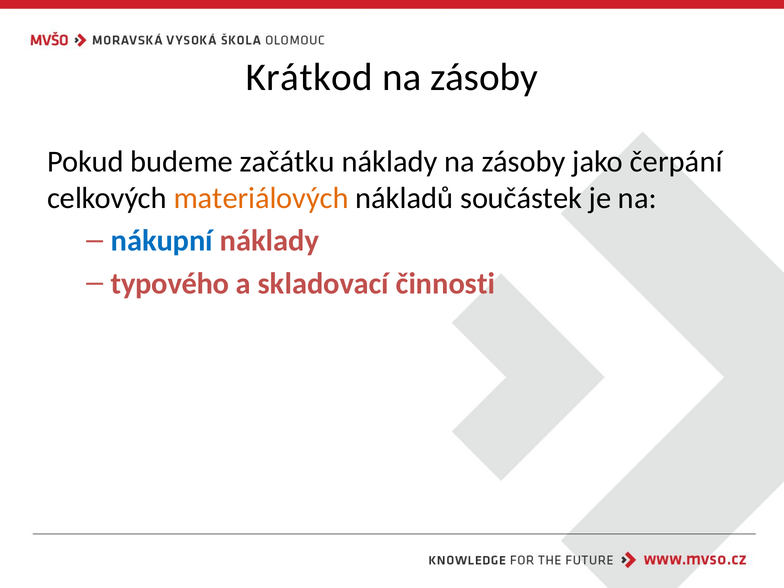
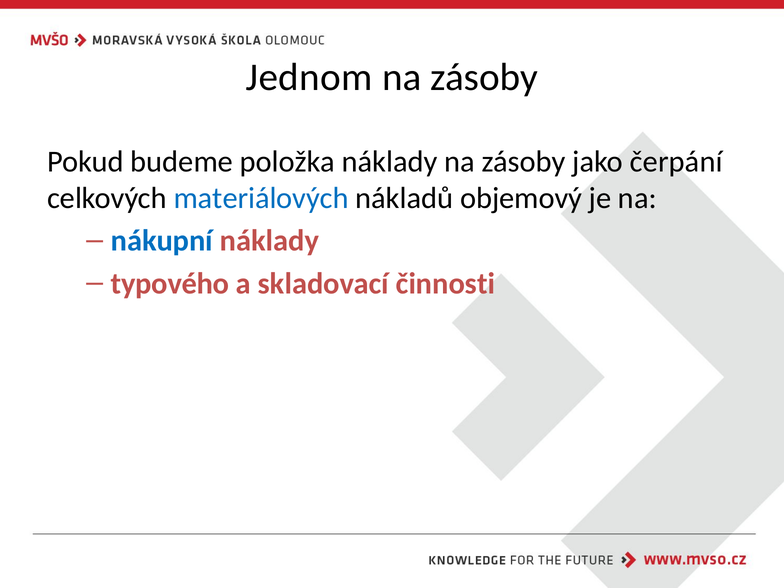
Krátkod: Krátkod -> Jednom (309, 78)
začátku: začátku -> položka (287, 162)
materiálových colour: orange -> blue (261, 198)
součástek: součástek -> objemový (521, 198)
